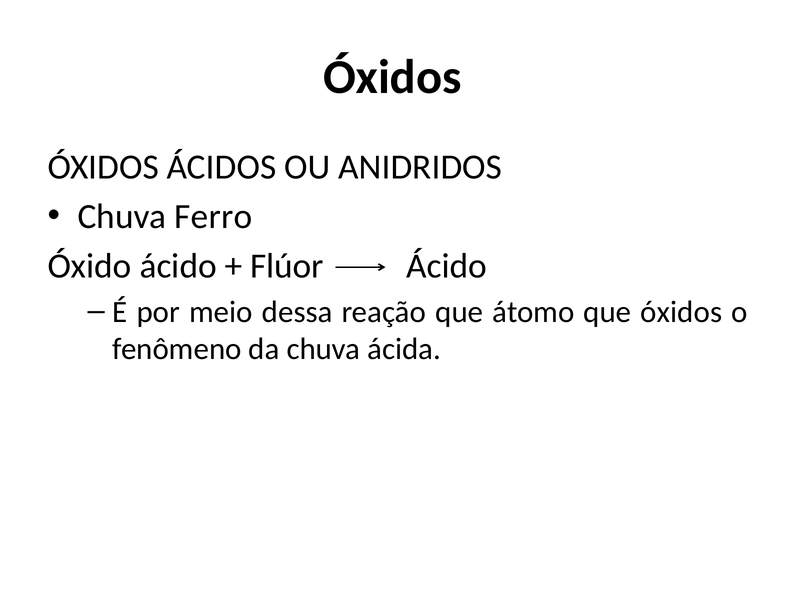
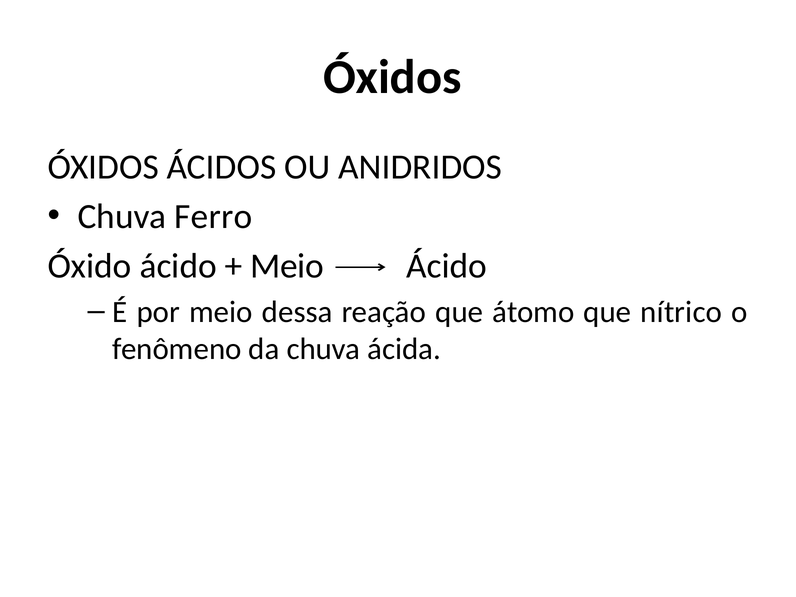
Flúor: Flúor -> Meio (287, 266)
que óxidos: óxidos -> nítrico (681, 312)
